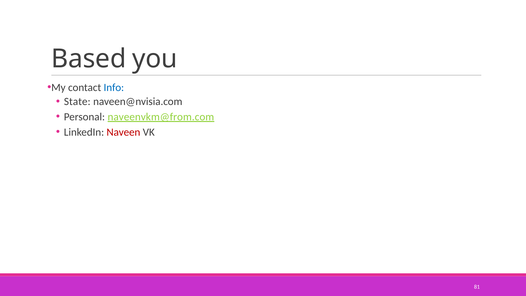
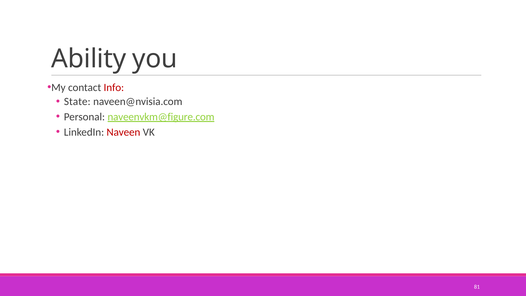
Based: Based -> Ability (89, 59)
Info colour: blue -> red (114, 87)
naveenvkm@from.com: naveenvkm@from.com -> naveenvkm@figure.com (161, 117)
